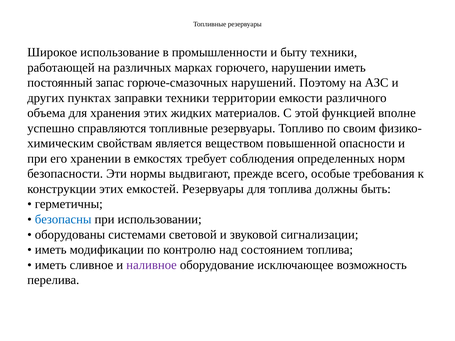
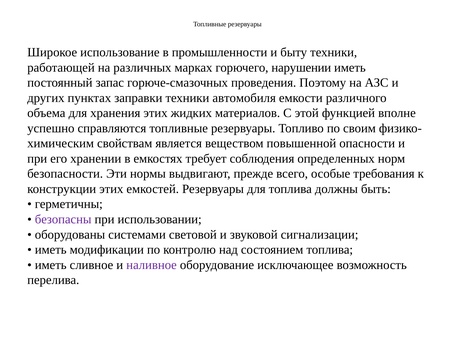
нарушений: нарушений -> проведения (264, 83)
территории: территории -> автомобиля (244, 98)
безопасны colour: blue -> purple (63, 219)
